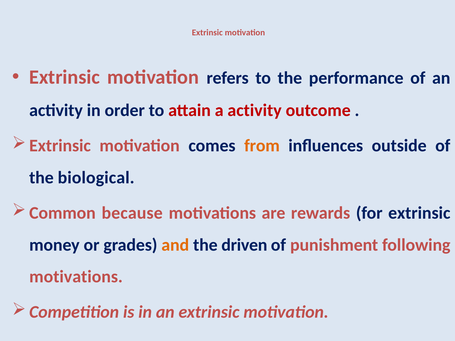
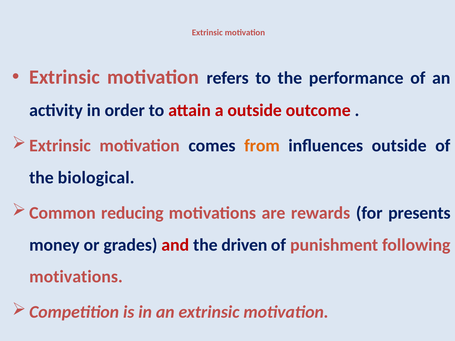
a activity: activity -> outside (255, 110)
because: because -> reducing (132, 213)
for extrinsic: extrinsic -> presents (419, 213)
and colour: orange -> red (175, 245)
